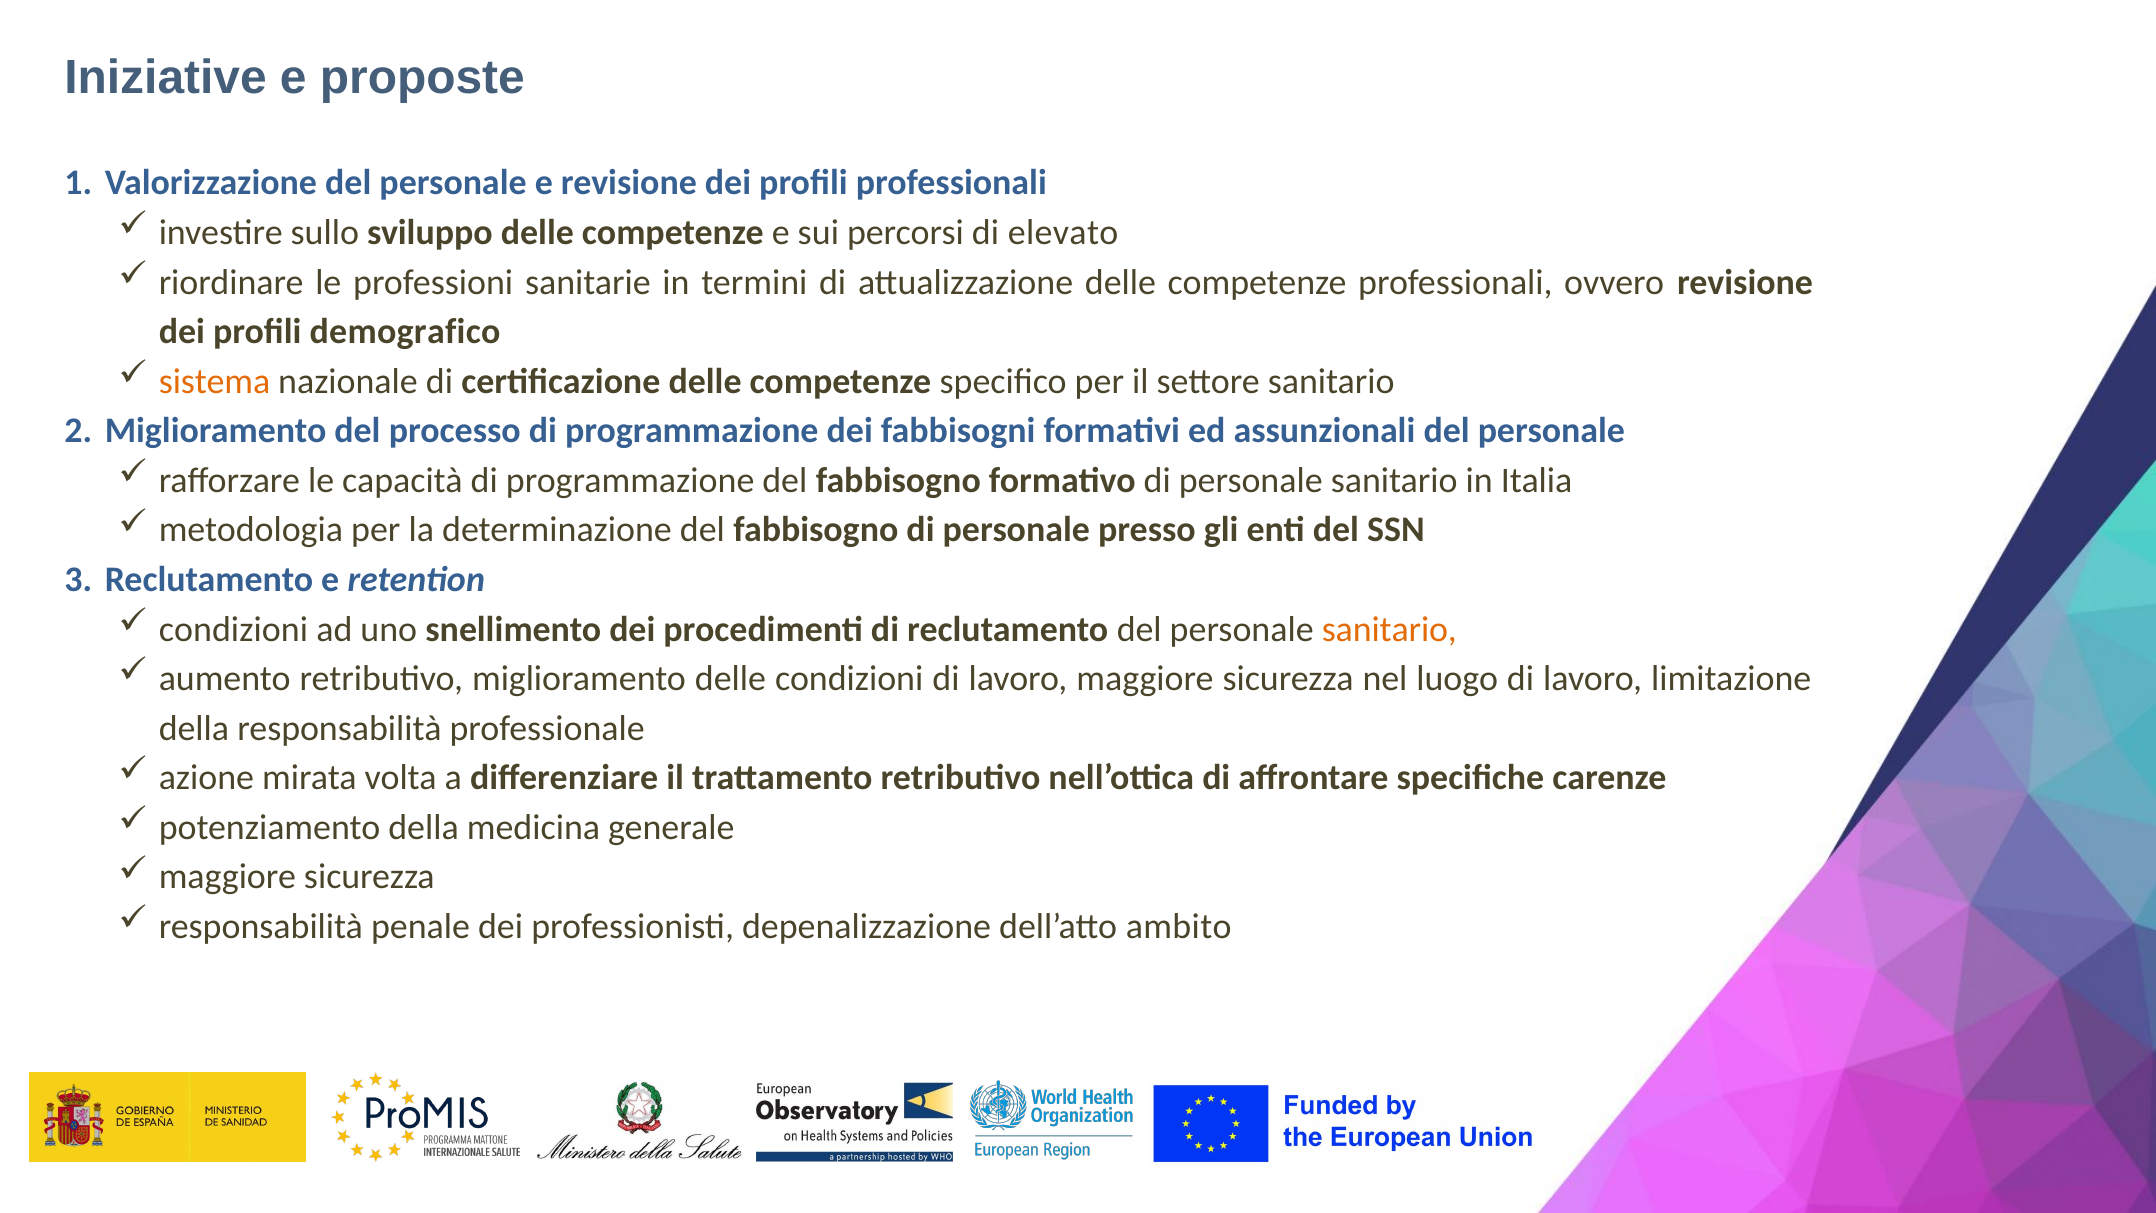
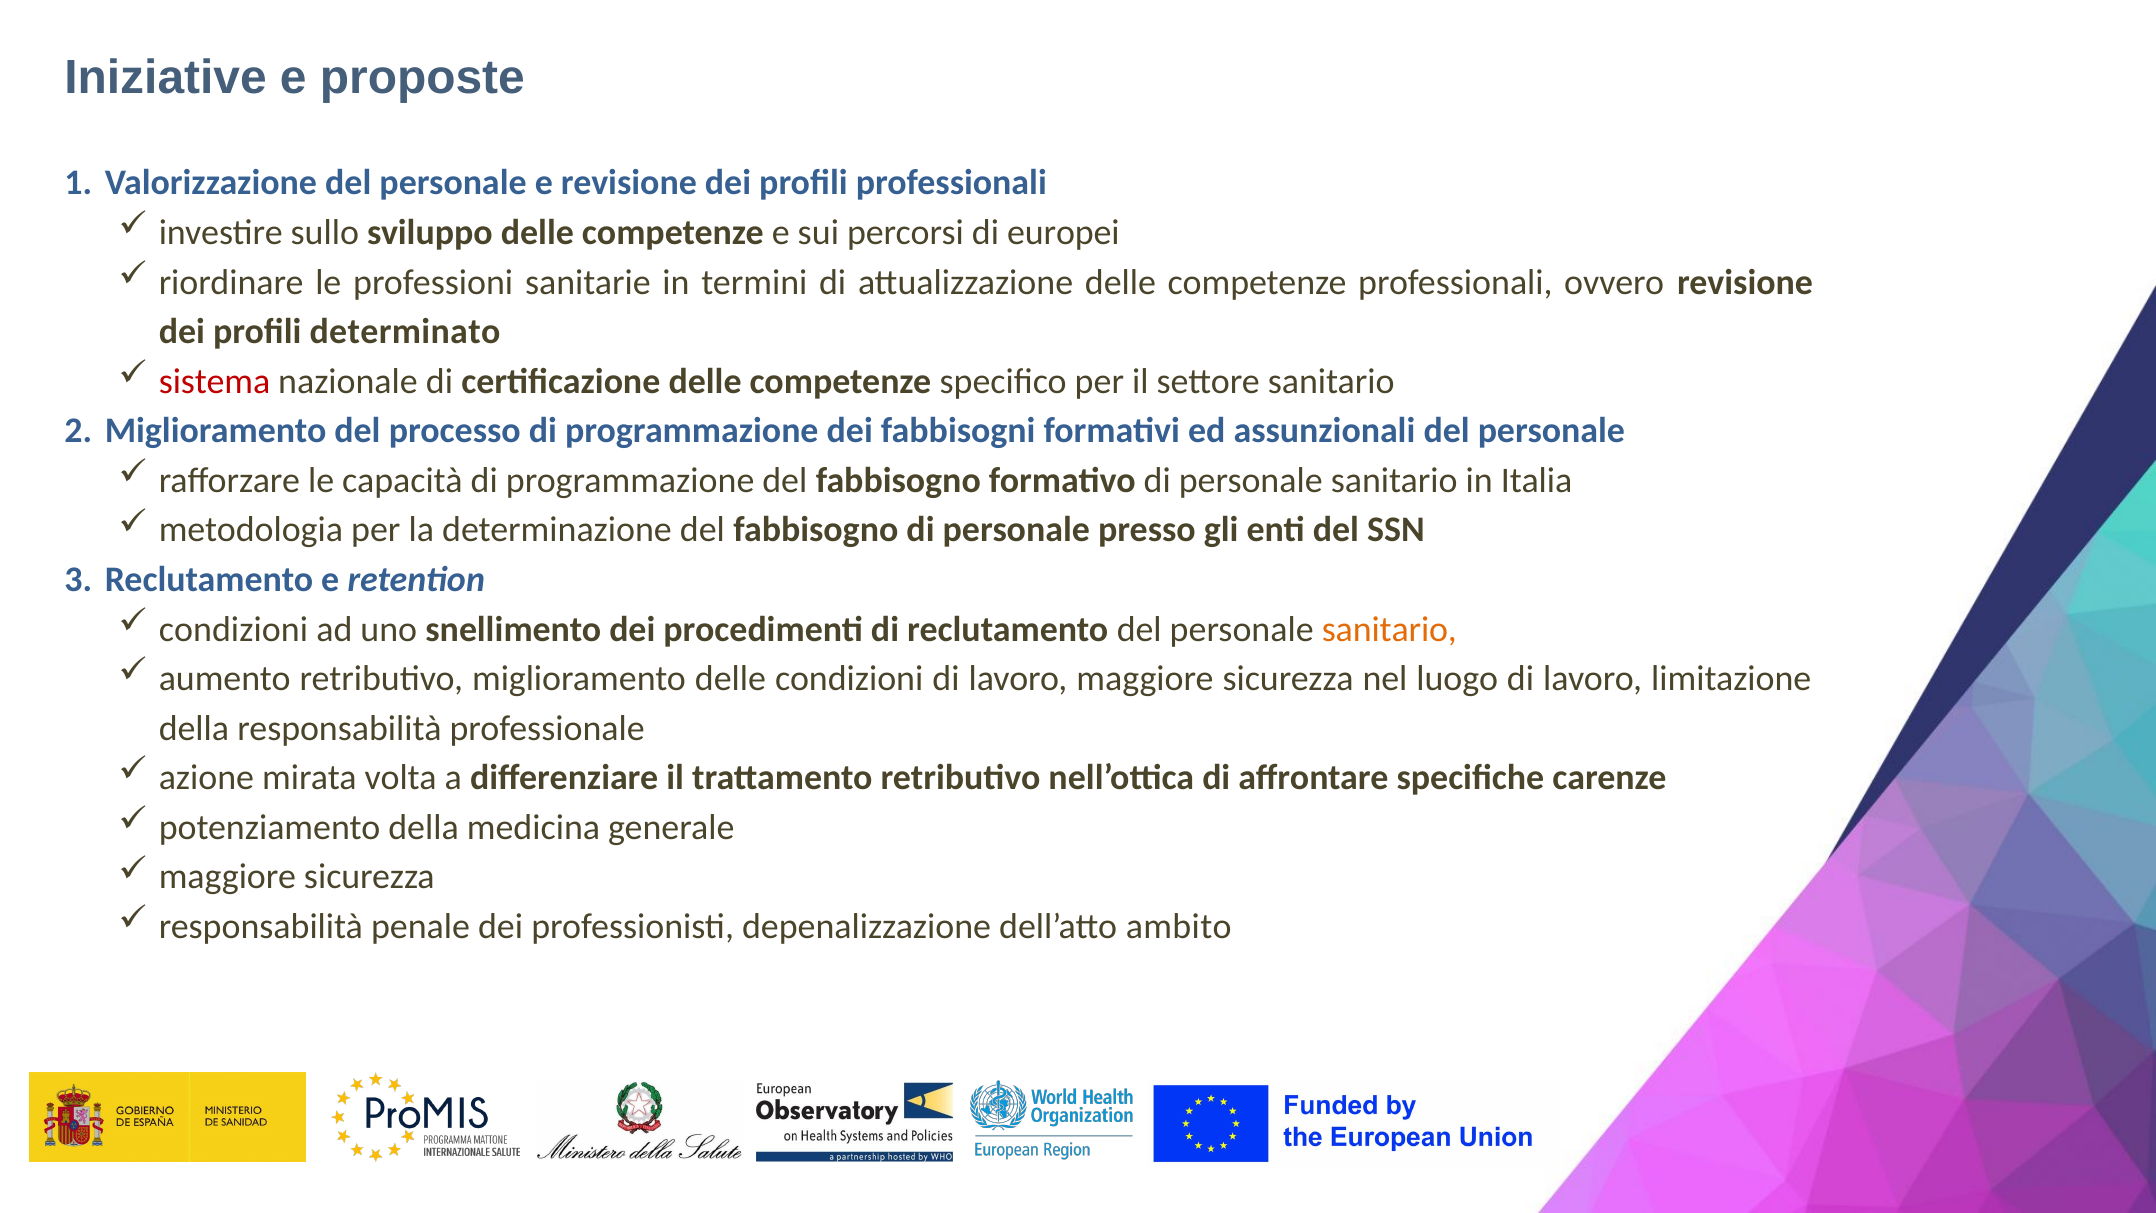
elevato: elevato -> europei (1063, 233)
demografico: demografico -> determinato (405, 332)
sistema colour: orange -> red (215, 381)
